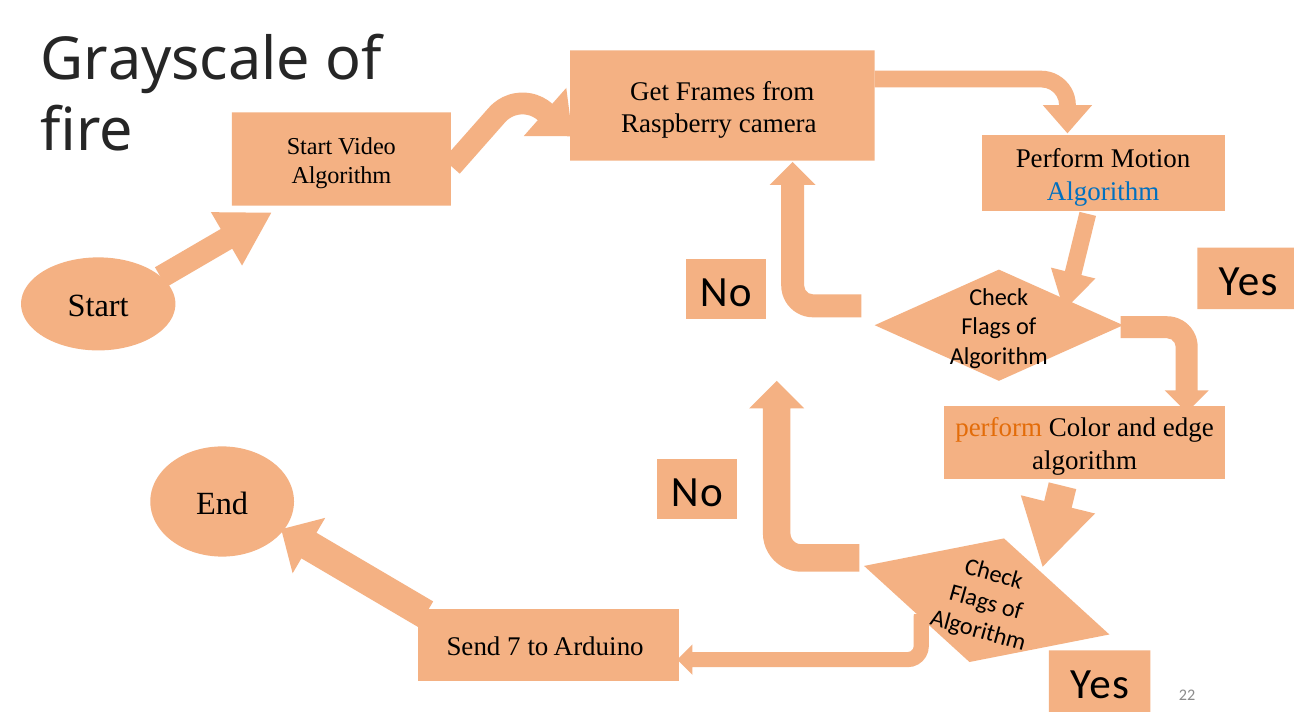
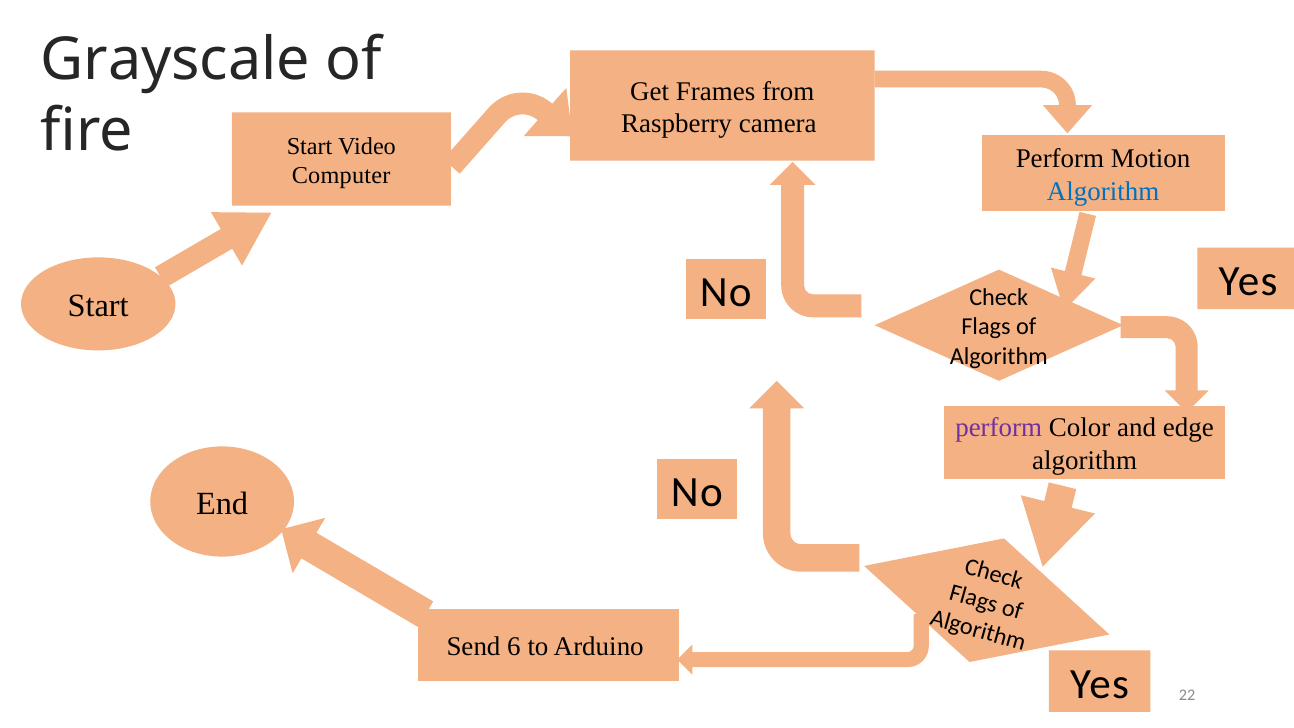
Algorithm: Algorithm -> Computer (341, 175)
perform colour: orange -> purple (999, 428)
7: 7 -> 6 (514, 647)
